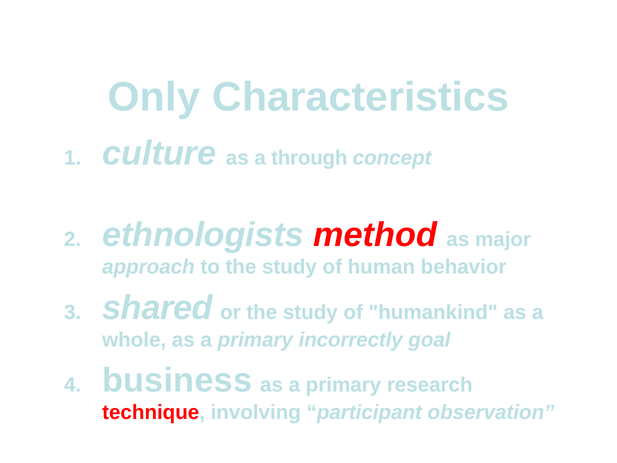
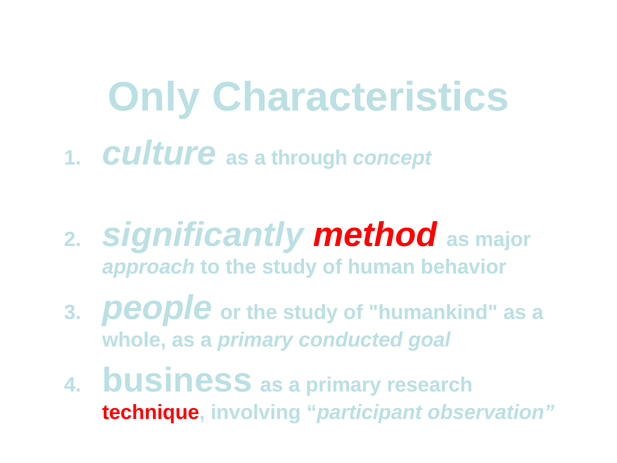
ethnologists: ethnologists -> significantly (203, 235)
shared: shared -> people (157, 308)
incorrectly: incorrectly -> conducted (351, 340)
